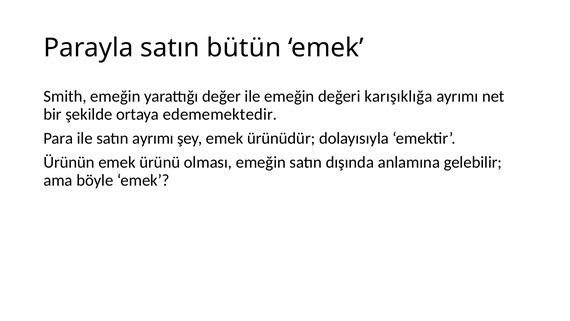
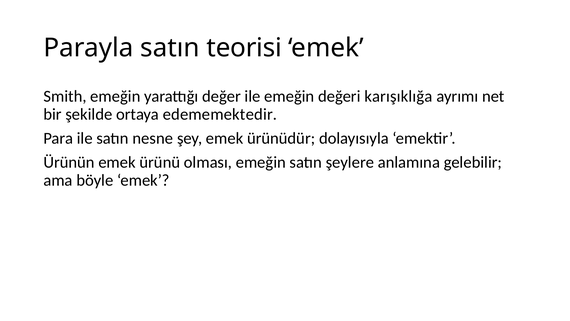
bütün: bütün -> teorisi (244, 48)
satın ayrımı: ayrımı -> nesne (153, 138)
dışında: dışında -> şeylere (350, 162)
